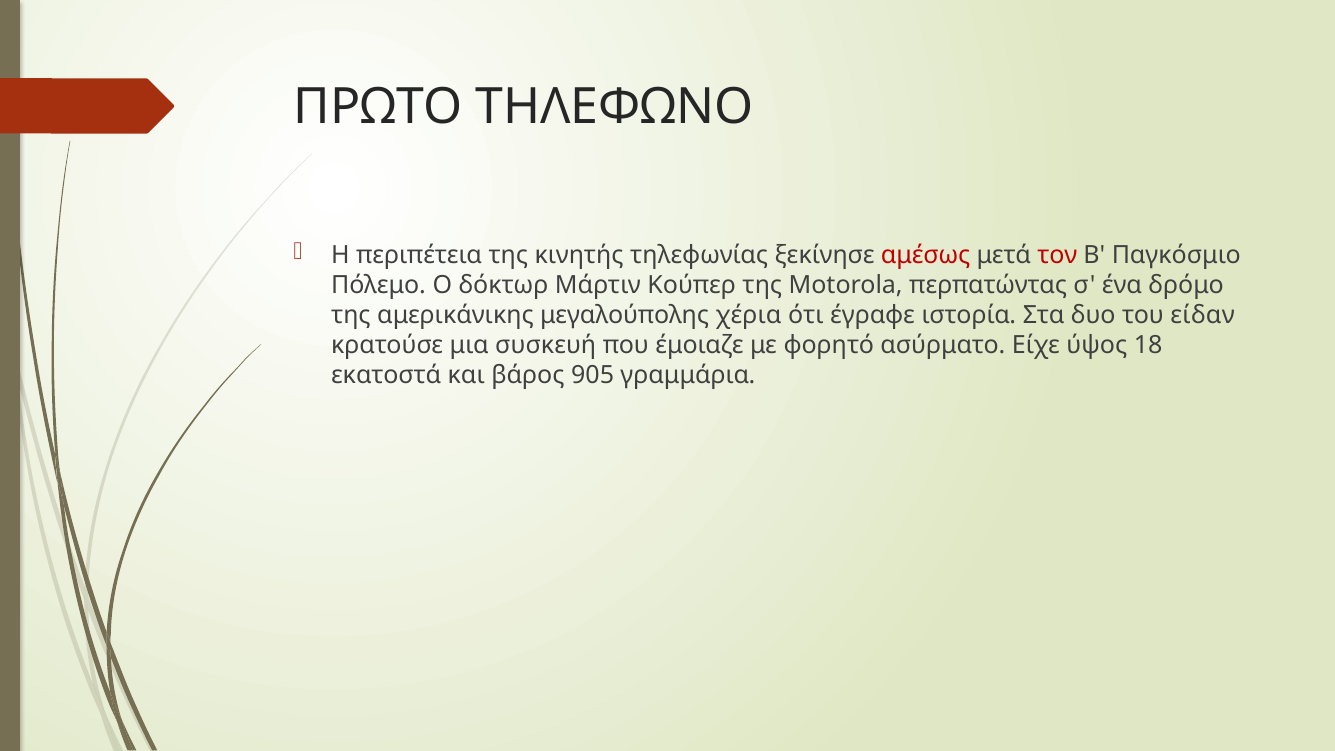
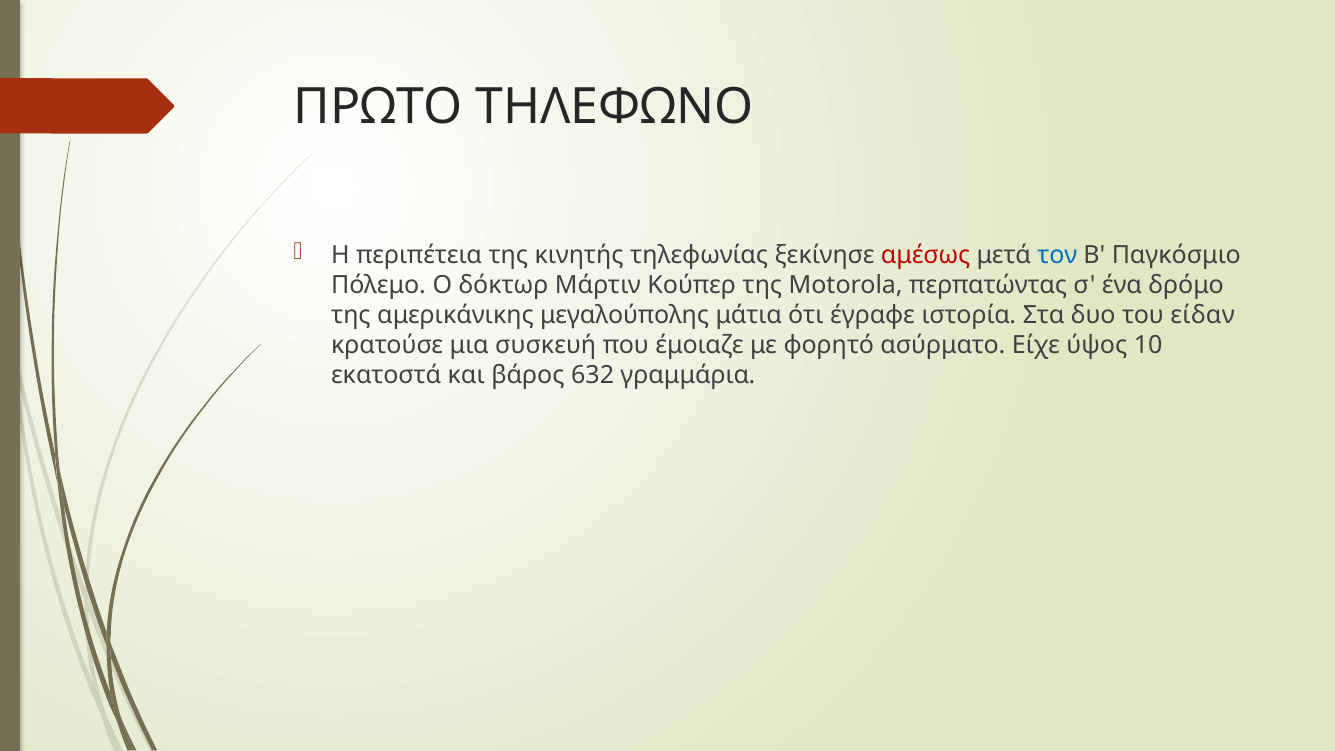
τον colour: red -> blue (1057, 255)
χέρια: χέρια -> μάτια (749, 315)
18: 18 -> 10 (1148, 346)
905: 905 -> 632 (593, 376)
